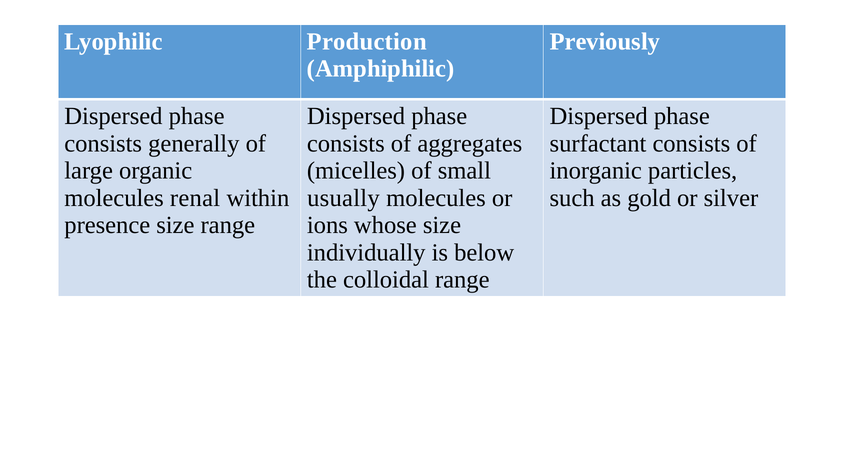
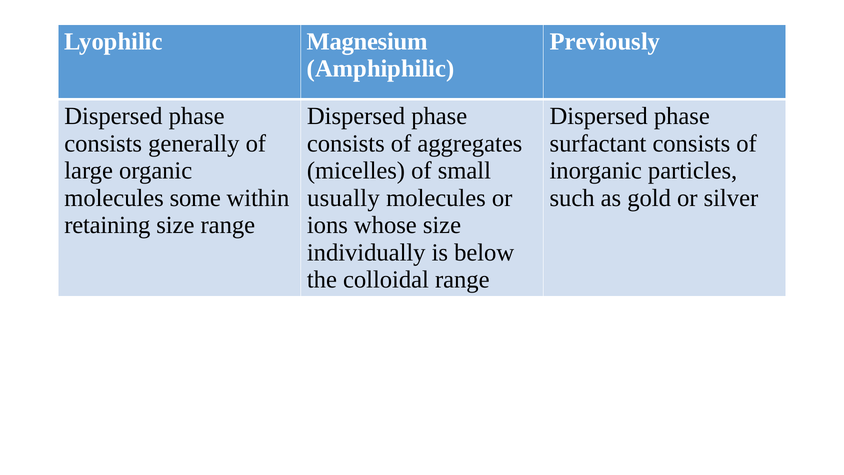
Production: Production -> Magnesium (367, 41)
renal: renal -> some (195, 198)
presence: presence -> retaining (107, 225)
